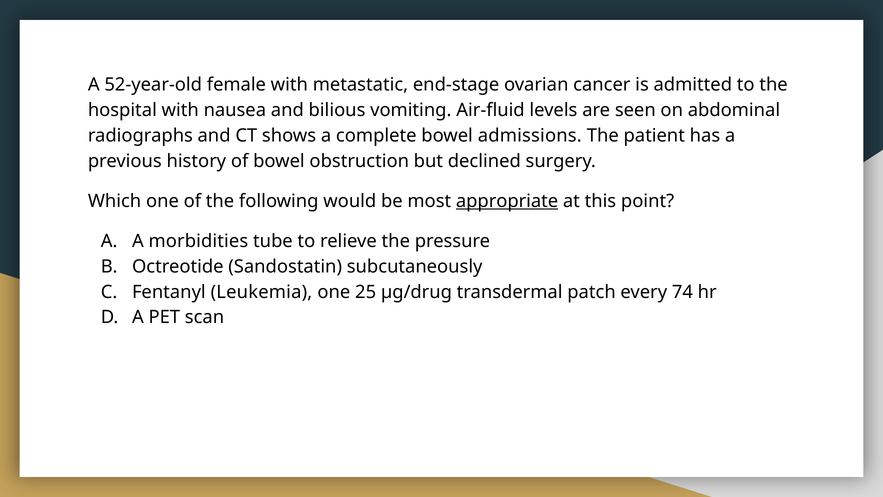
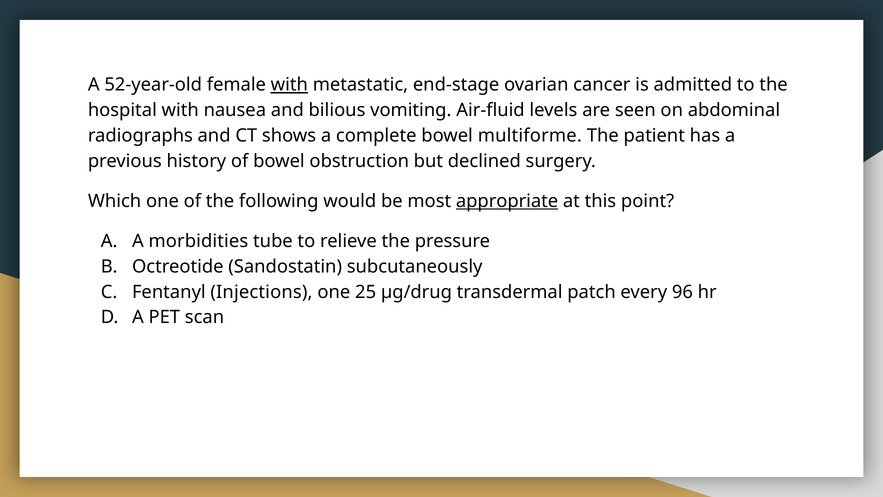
with underline: none -> present (289, 85)
admissions: admissions -> multiforme (530, 136)
Leukemia: Leukemia -> Injections (261, 292)
74: 74 -> 96 (682, 292)
